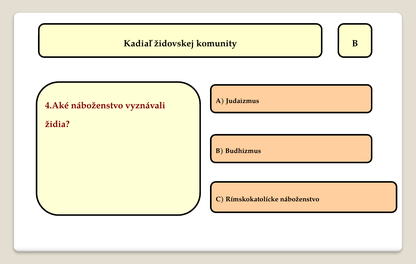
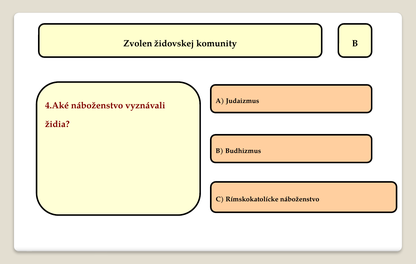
Kadiaľ: Kadiaľ -> Zvolen (138, 43)
